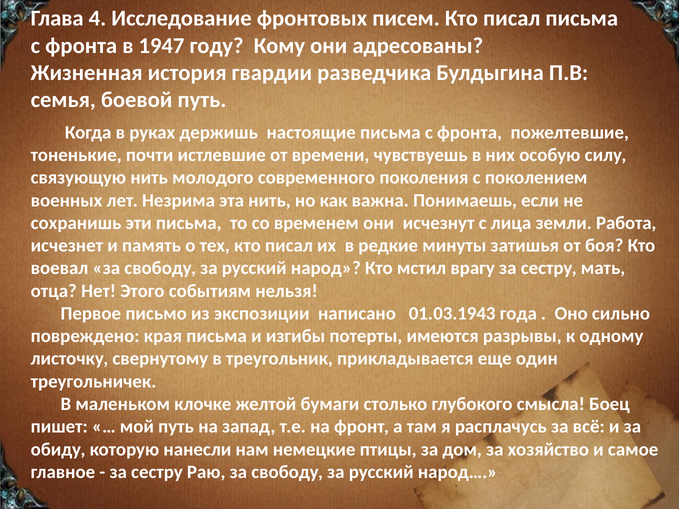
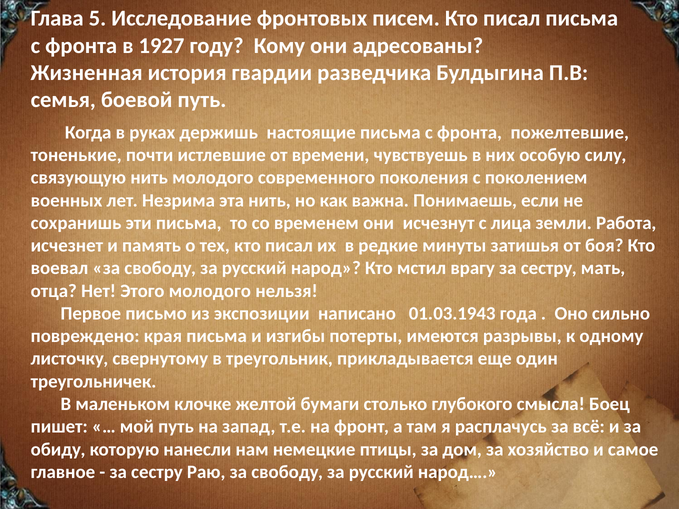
4: 4 -> 5 (98, 18)
1947: 1947 -> 1927 (161, 46)
Этого событиям: событиям -> молодого (210, 291)
